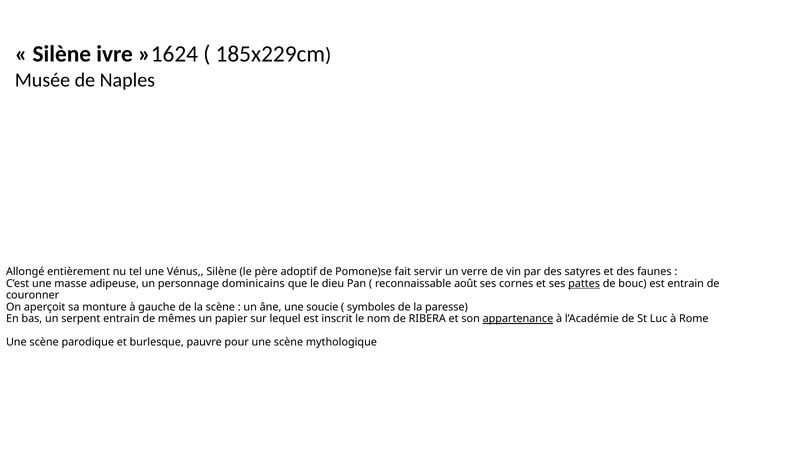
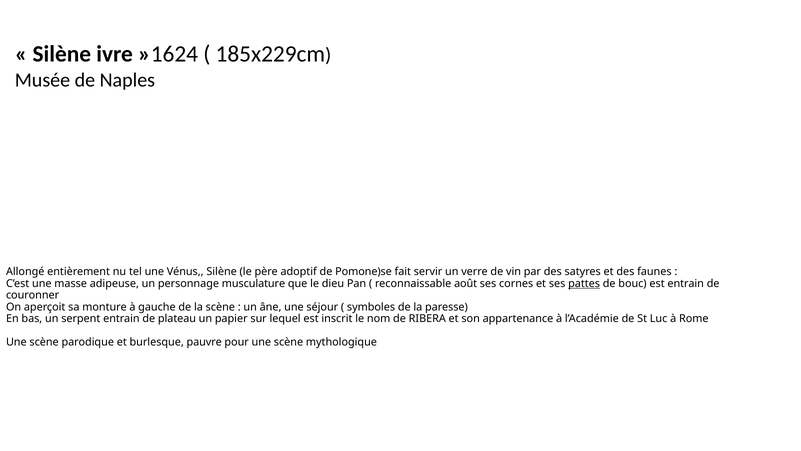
dominicains: dominicains -> musculature (253, 283)
soucie: soucie -> séjour (322, 307)
mêmes: mêmes -> plateau (177, 319)
appartenance underline: present -> none (518, 319)
